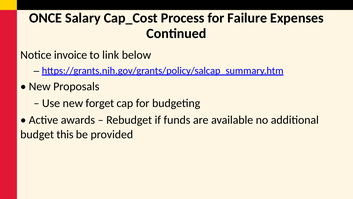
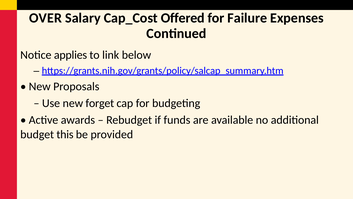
ONCE: ONCE -> OVER (45, 18)
Process: Process -> Offered (183, 18)
invoice: invoice -> applies (71, 55)
